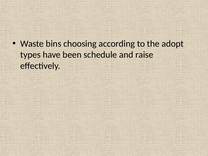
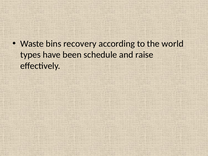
choosing: choosing -> recovery (80, 44)
adopt: adopt -> world (173, 44)
